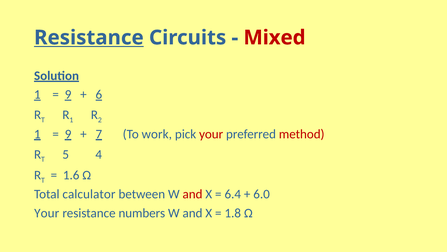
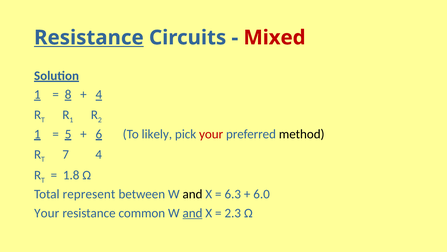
9: 9 -> 8 (68, 94)
6: 6 -> 4 (99, 94)
9: 9 -> 5 (68, 134)
7: 7 -> 6 (99, 134)
work: work -> likely (157, 134)
method colour: red -> black (302, 134)
5: 5 -> 7 (66, 154)
1.6: 1.6 -> 1.8 (71, 175)
calculator: calculator -> represent (89, 194)
and colour: red -> black (193, 194)
6.4: 6.4 -> 6.3 (233, 194)
numbers: numbers -> common (142, 213)
and underline: none -> present (193, 213)
1.8: 1.8 -> 2.3 (233, 213)
